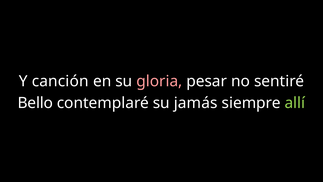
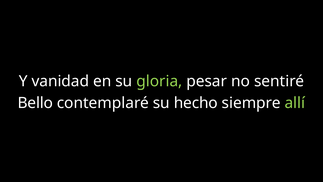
canción: canción -> vanidad (60, 81)
gloria colour: pink -> light green (159, 81)
jamás: jamás -> hecho (196, 103)
